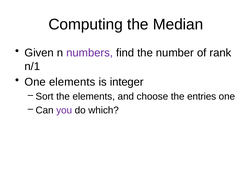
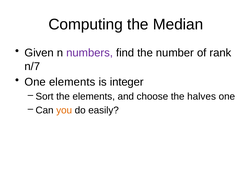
n/1: n/1 -> n/7 (32, 66)
entries: entries -> halves (202, 96)
you colour: purple -> orange (64, 110)
which: which -> easily (104, 110)
